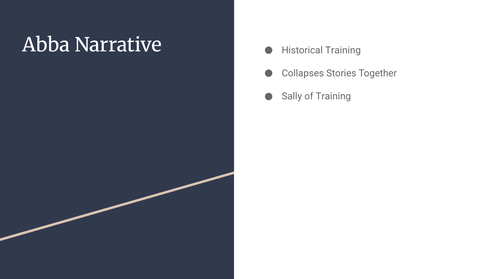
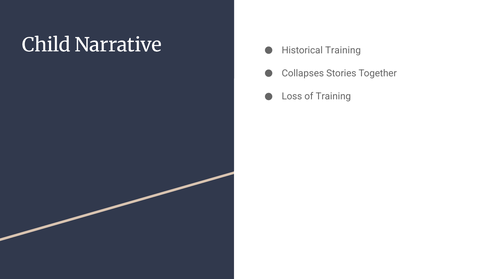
Abba: Abba -> Child (46, 45)
Sally: Sally -> Loss (292, 96)
